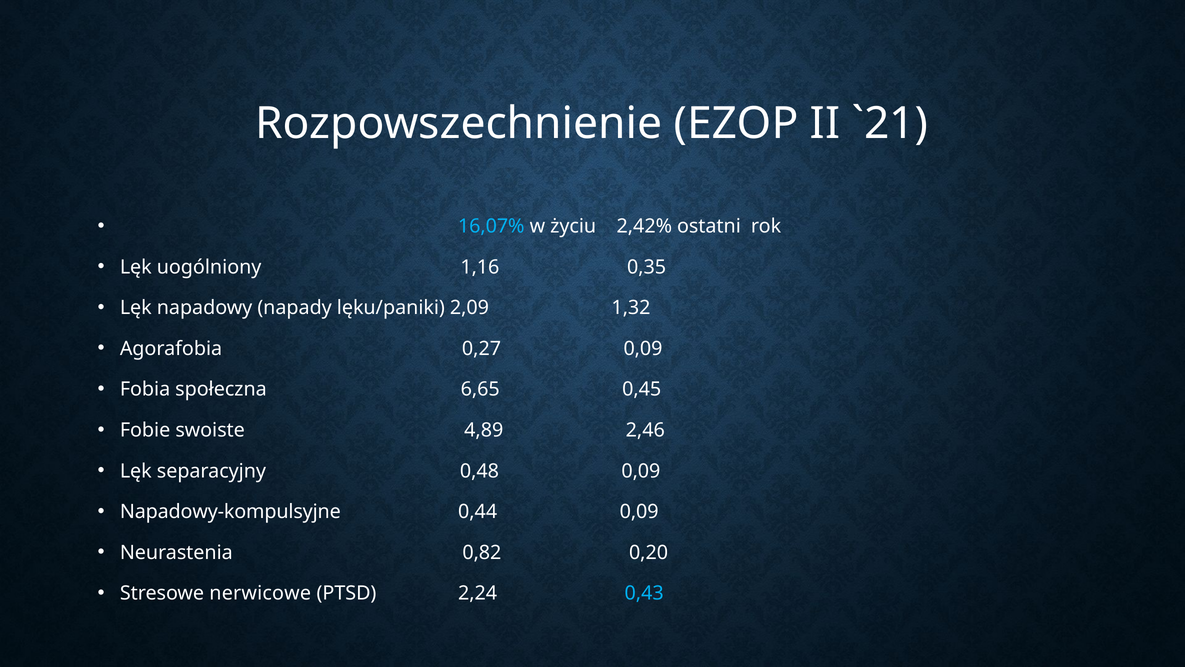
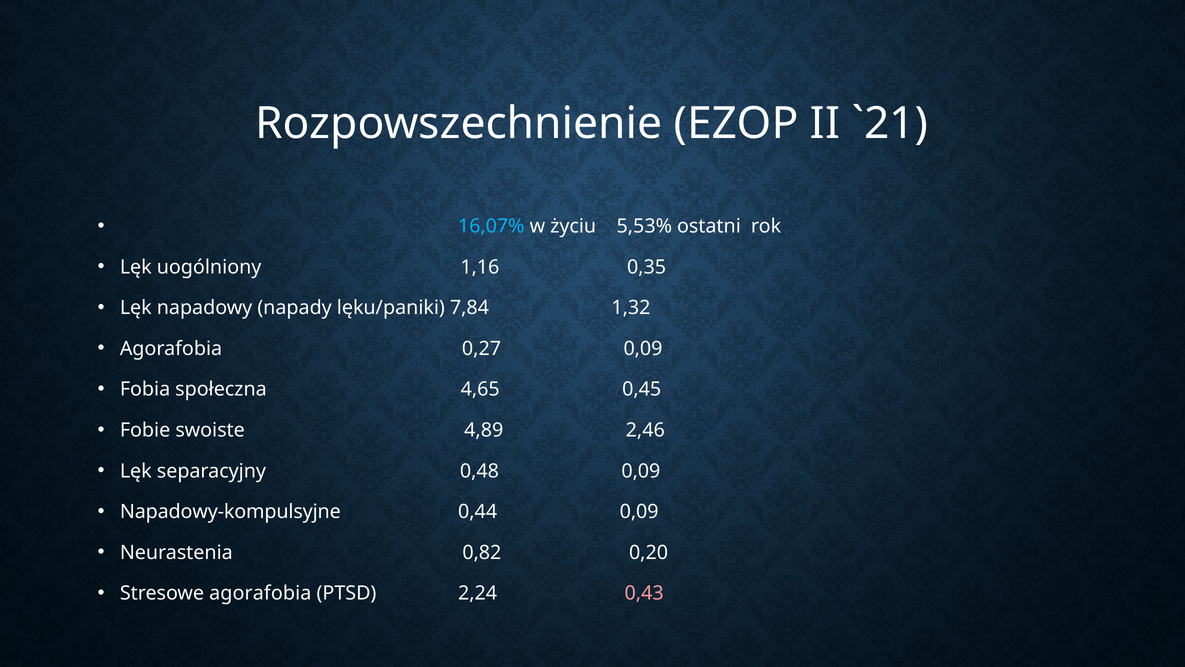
2,42%: 2,42% -> 5,53% (644, 226)
2,09: 2,09 -> 7,84 (469, 308)
6,65: 6,65 -> 4,65 (480, 389)
Stresowe nerwicowe: nerwicowe -> agorafobia (260, 593)
0,43 colour: light blue -> pink (644, 593)
